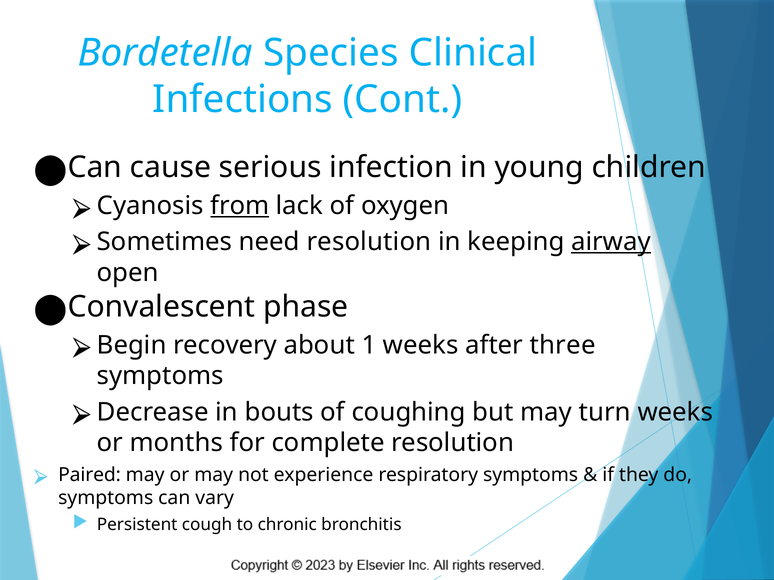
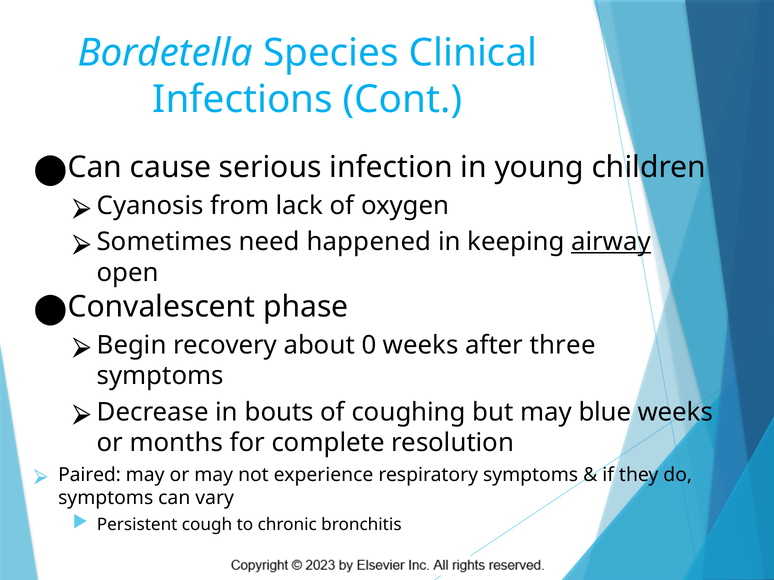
from underline: present -> none (240, 206)
need resolution: resolution -> happened (369, 242)
1: 1 -> 0 (369, 345)
turn: turn -> blue (605, 412)
